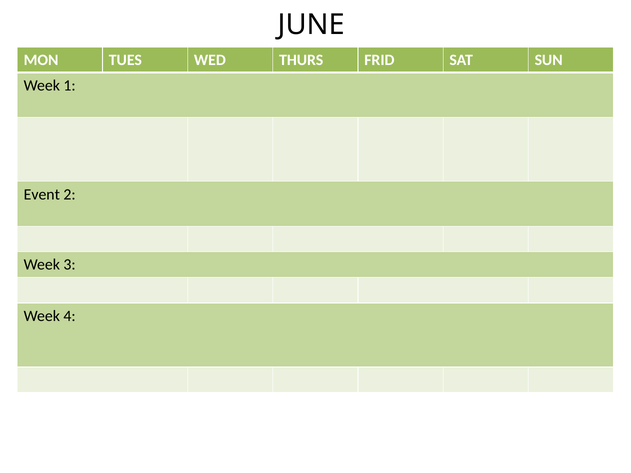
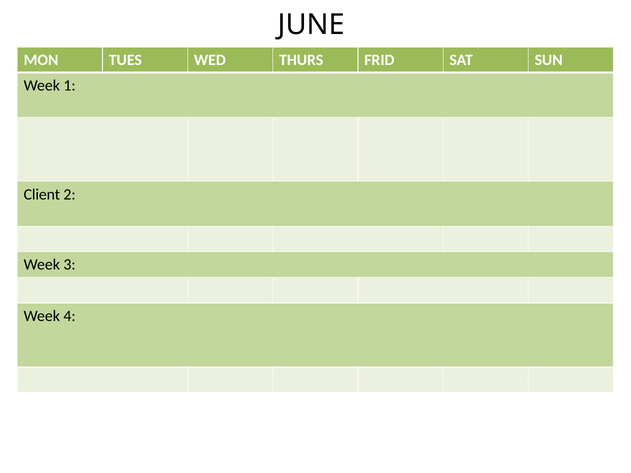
Event: Event -> Client (42, 194)
